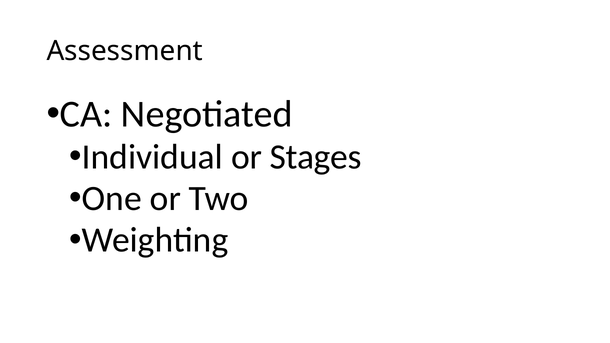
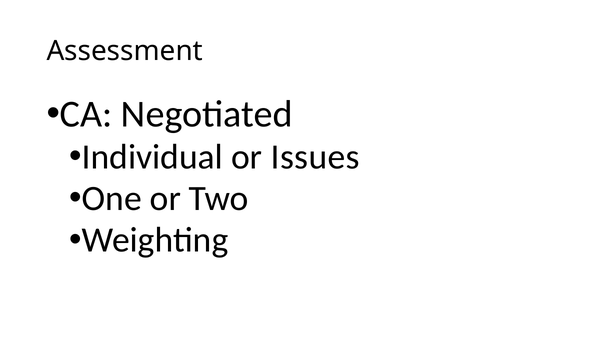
Stages: Stages -> Issues (315, 157)
